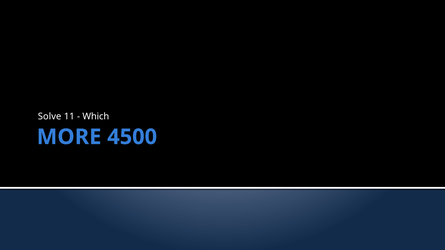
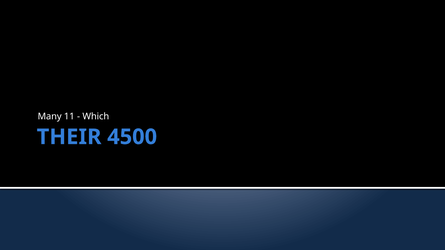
Solve: Solve -> Many (50, 117)
MORE: MORE -> THEIR (69, 137)
